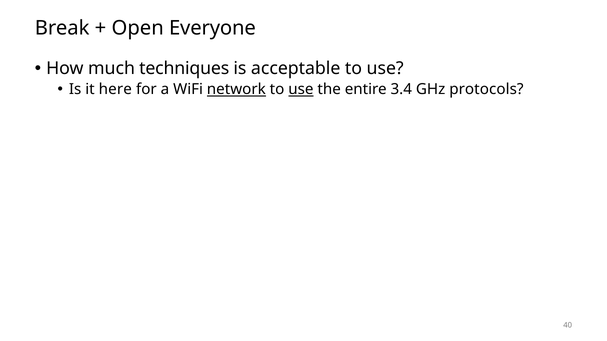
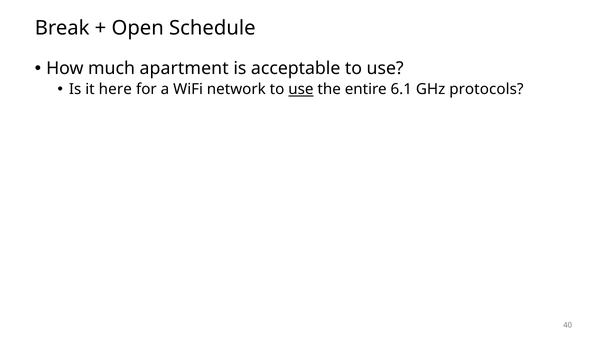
Everyone: Everyone -> Schedule (212, 28)
techniques: techniques -> apartment (184, 69)
network underline: present -> none (236, 90)
3.4: 3.4 -> 6.1 (401, 90)
